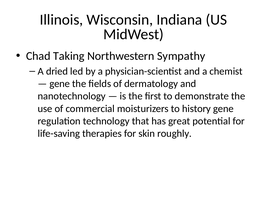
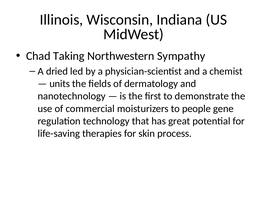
gene: gene -> units (60, 84)
history: history -> people (196, 109)
roughly: roughly -> process (175, 134)
